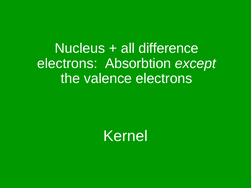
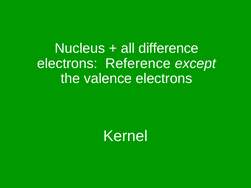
Absorbtion: Absorbtion -> Reference (138, 64)
